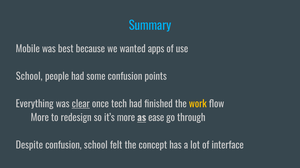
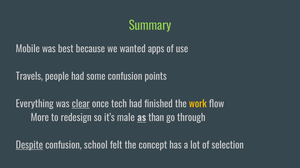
Summary colour: light blue -> light green (150, 26)
School: School -> Travels (29, 77)
it’s more: more -> male (126, 118)
ease: ease -> than (156, 118)
Despite underline: none -> present (29, 146)
interface: interface -> selection (228, 146)
